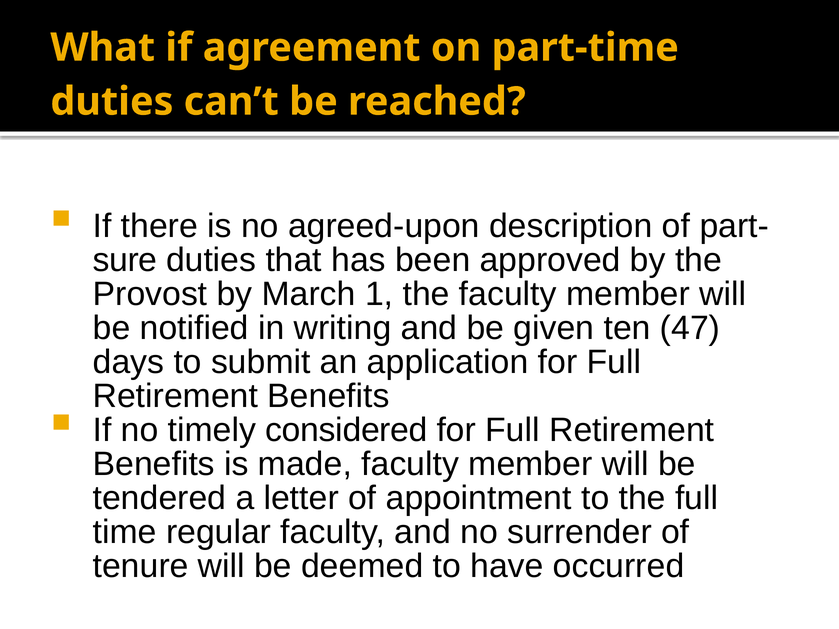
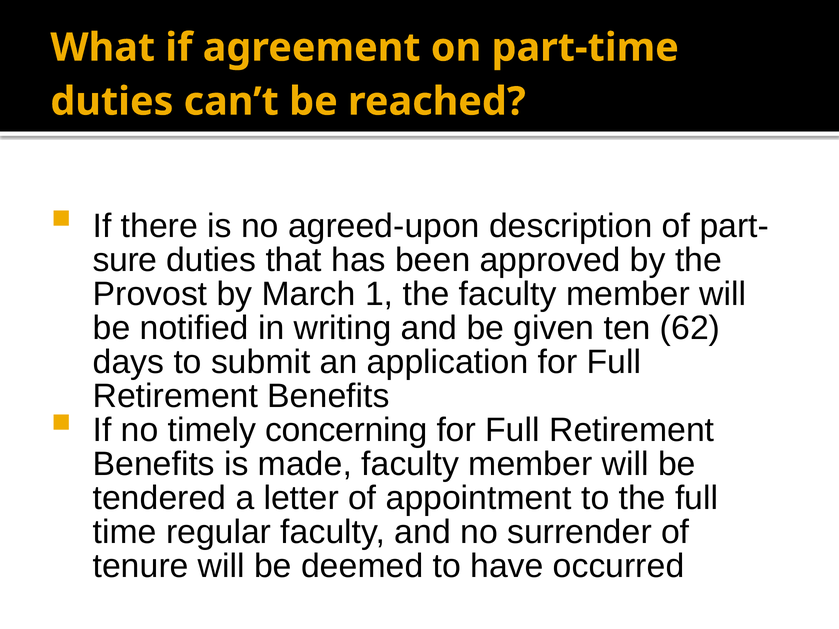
47: 47 -> 62 (690, 328)
considered: considered -> concerning (347, 430)
